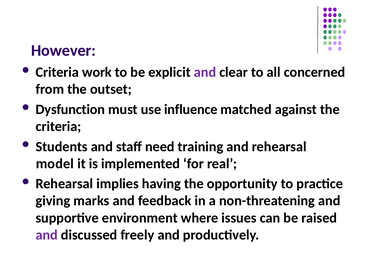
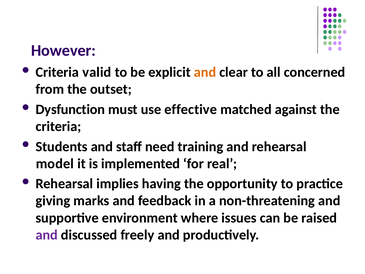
work: work -> valid (97, 72)
and colour: purple -> orange (205, 72)
influence: influence -> effective (191, 109)
